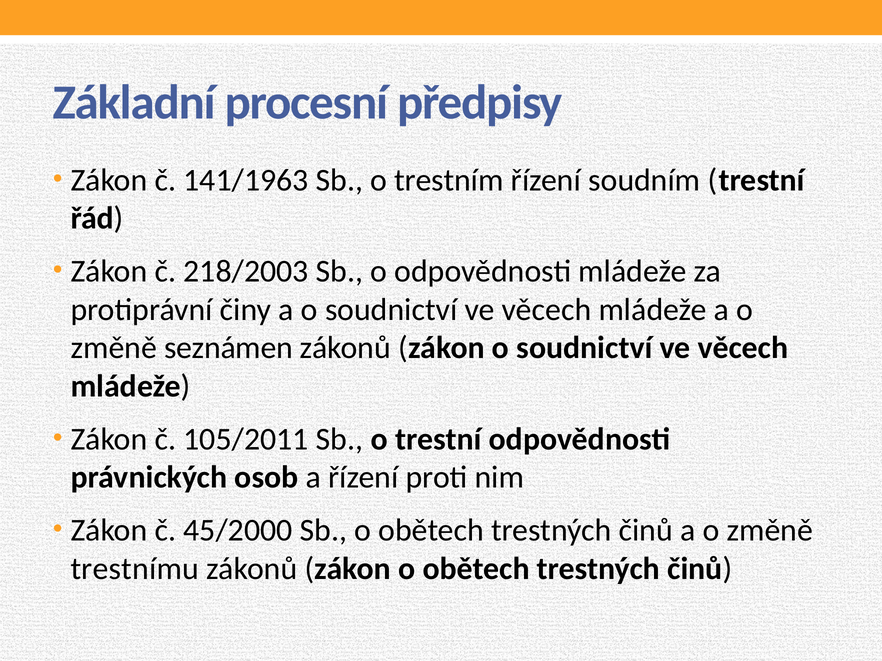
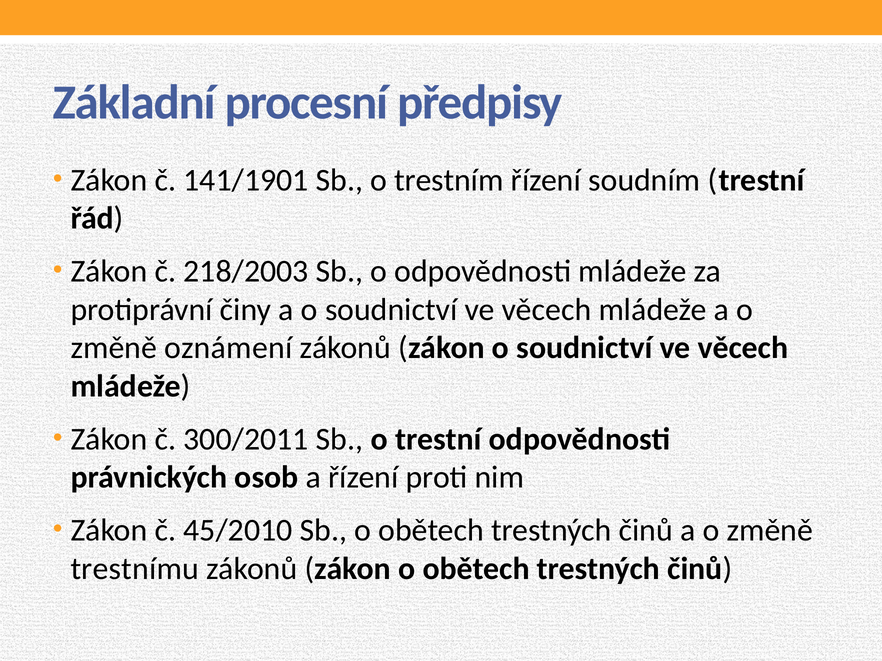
141/1963: 141/1963 -> 141/1901 (246, 180)
seznámen: seznámen -> oznámení (228, 348)
105/2011: 105/2011 -> 300/2011 (246, 439)
45/2000: 45/2000 -> 45/2010 (238, 531)
